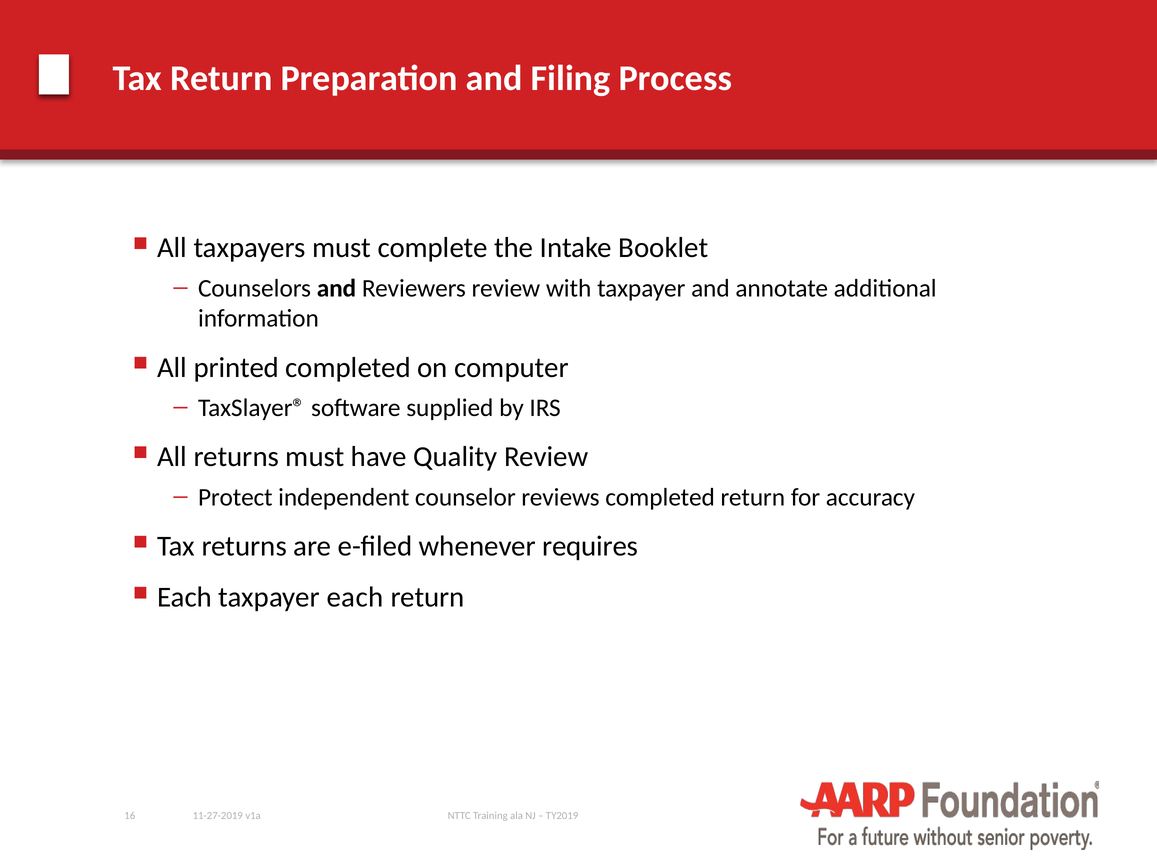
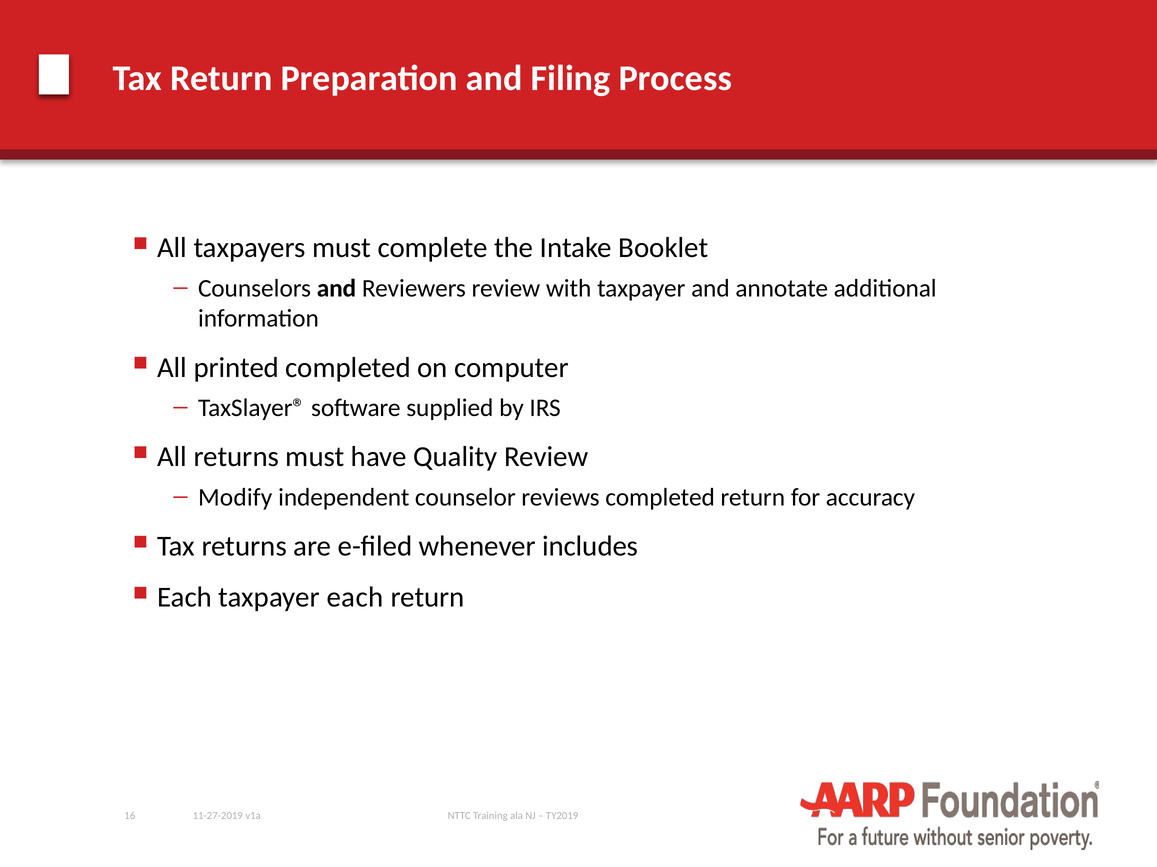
Protect: Protect -> Modify (235, 498)
requires: requires -> includes (590, 547)
